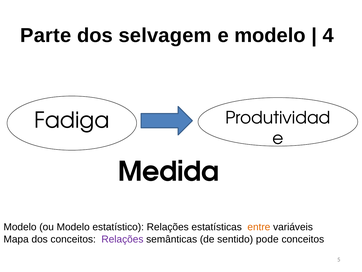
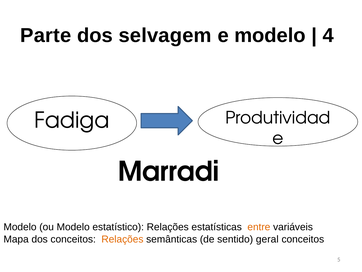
Medida: Medida -> Marradi (168, 172)
Relações colour: purple -> orange (122, 239)
pode: pode -> geral (267, 239)
